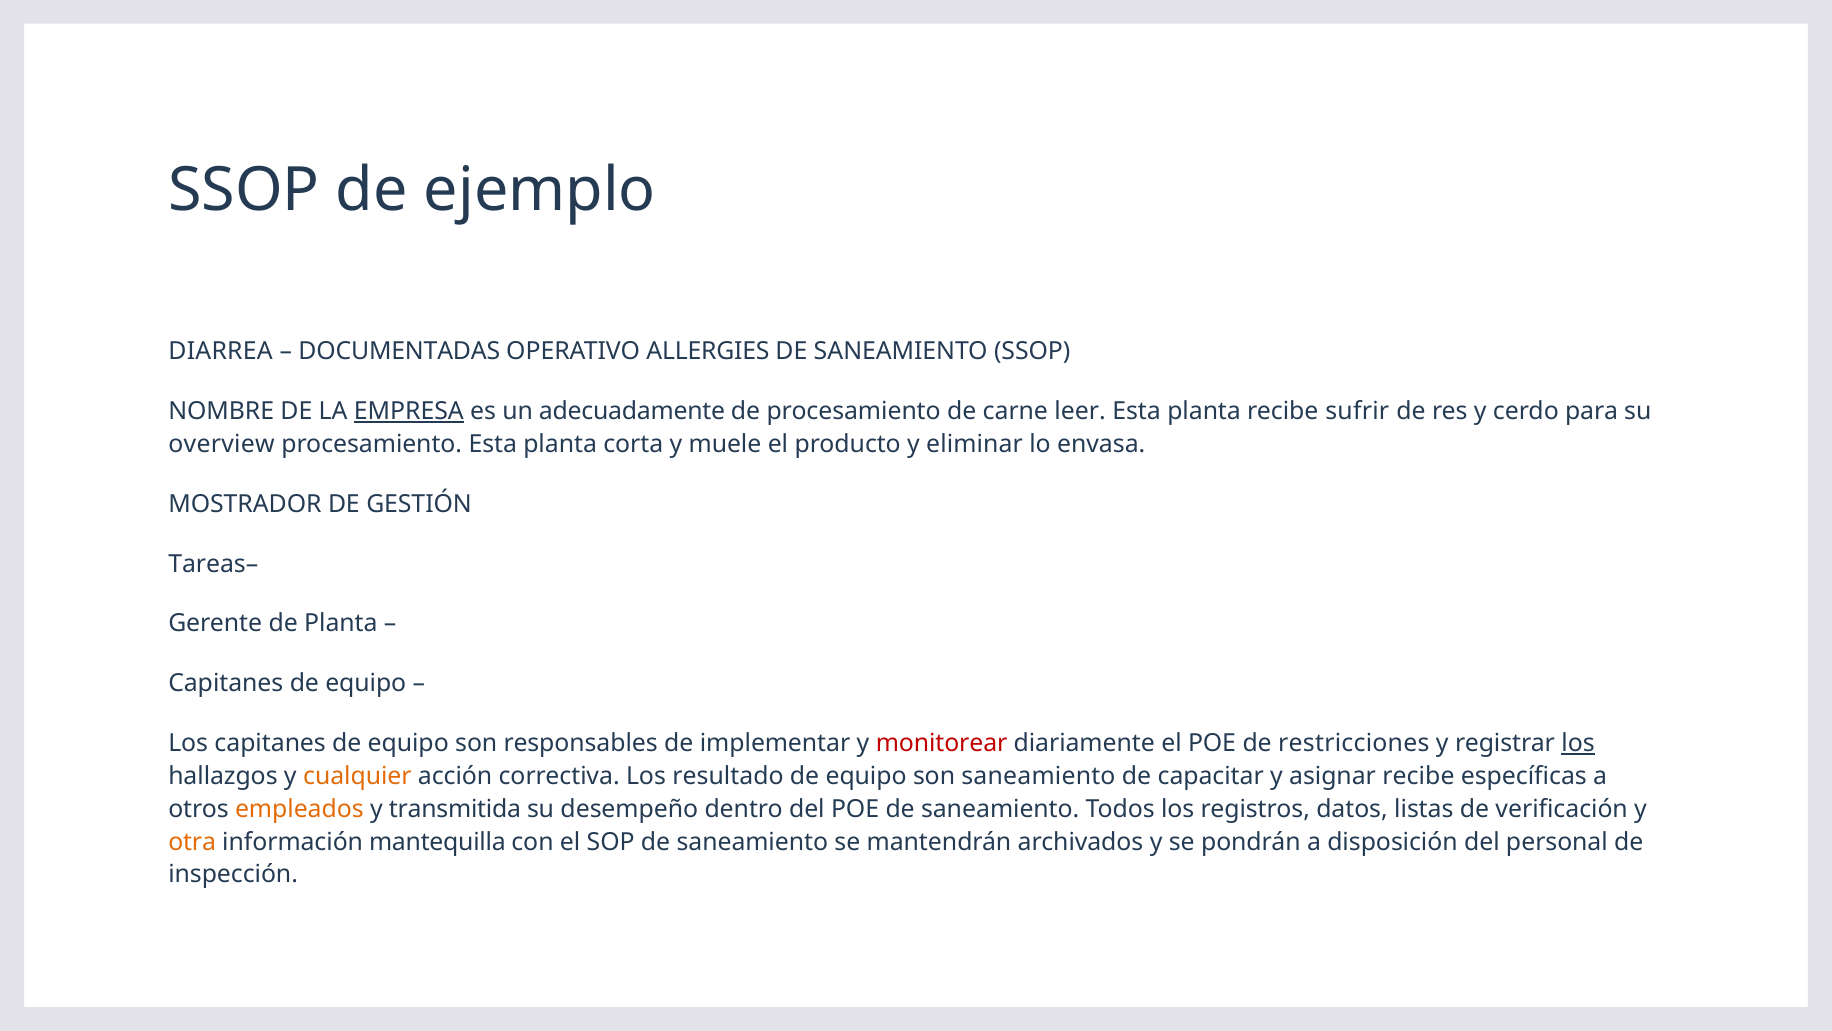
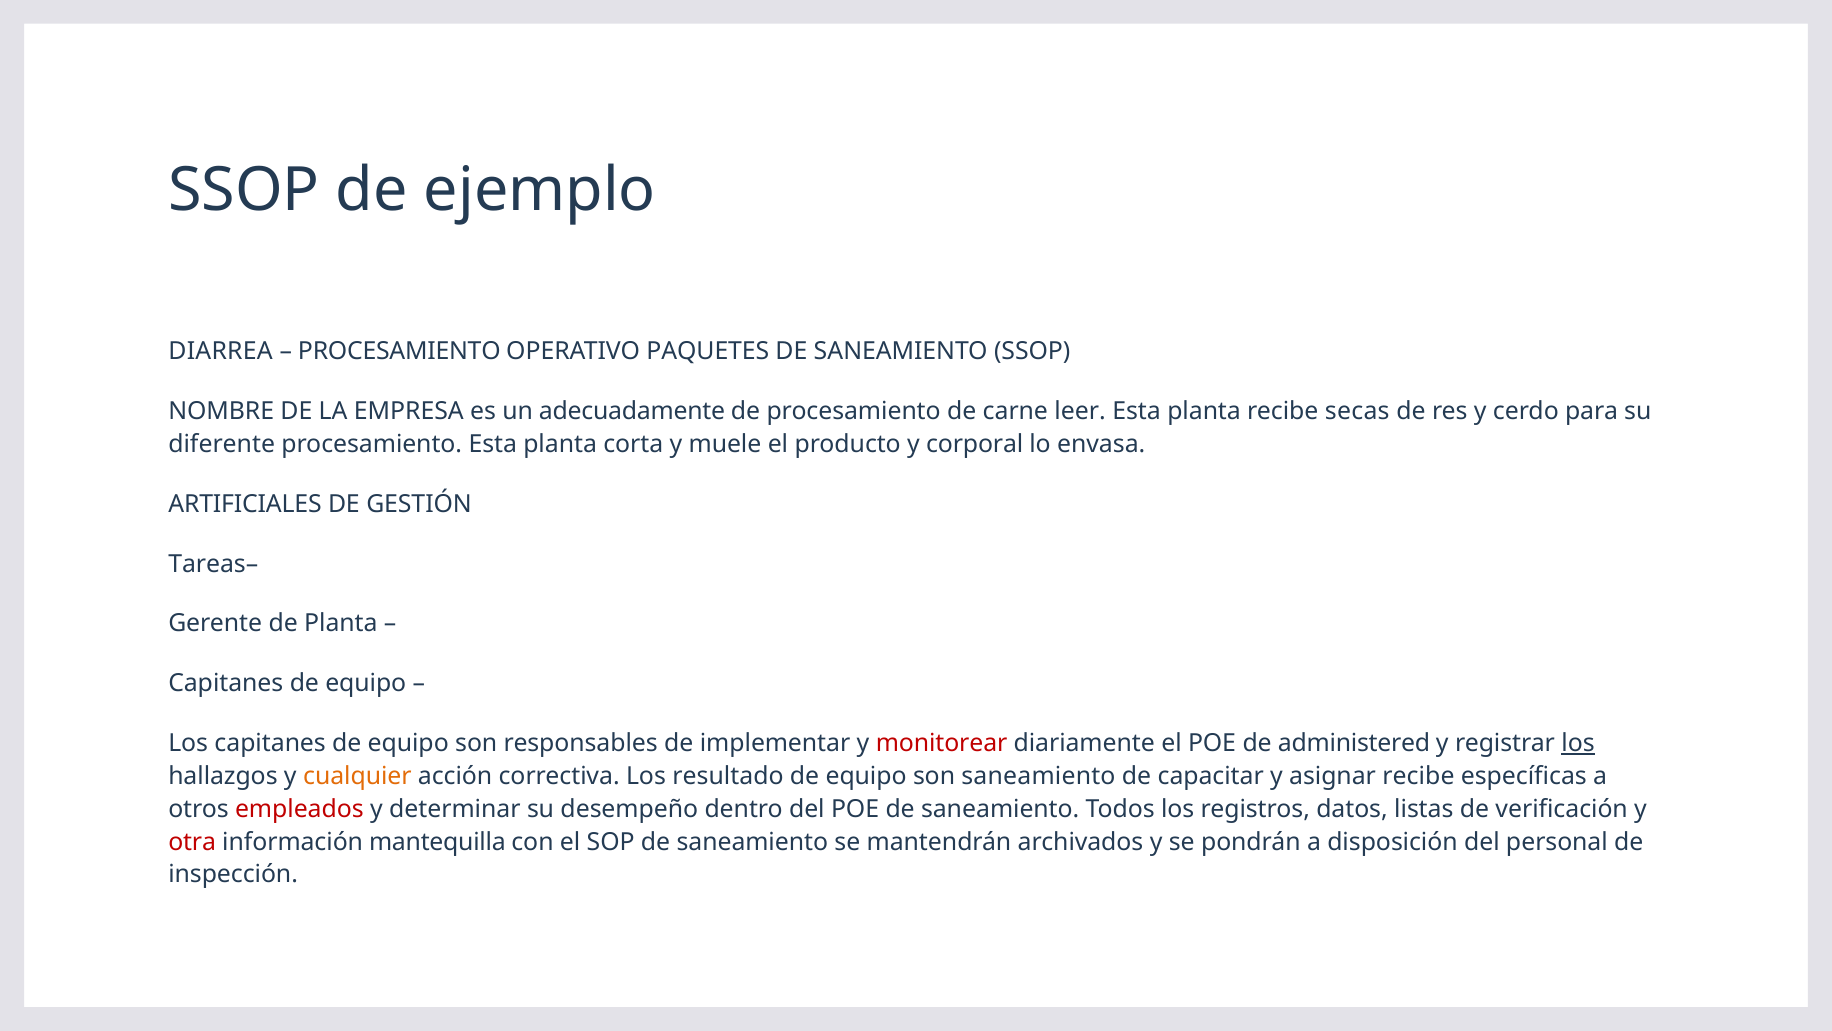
DOCUMENTADAS: DOCUMENTADAS -> PROCESAMIENTO (399, 351)
ALLERGIES: ALLERGIES -> PAQUETES (708, 351)
EMPRESA underline: present -> none (409, 411)
sufrir: sufrir -> secas (1357, 411)
overview: overview -> diferente (222, 444)
eliminar: eliminar -> corporal (975, 444)
MOSTRADOR: MOSTRADOR -> ARTIFICIALES (245, 504)
restricciones: restricciones -> administered (1354, 743)
empleados colour: orange -> red (299, 809)
transmitida: transmitida -> determinar (455, 809)
otra colour: orange -> red (192, 841)
